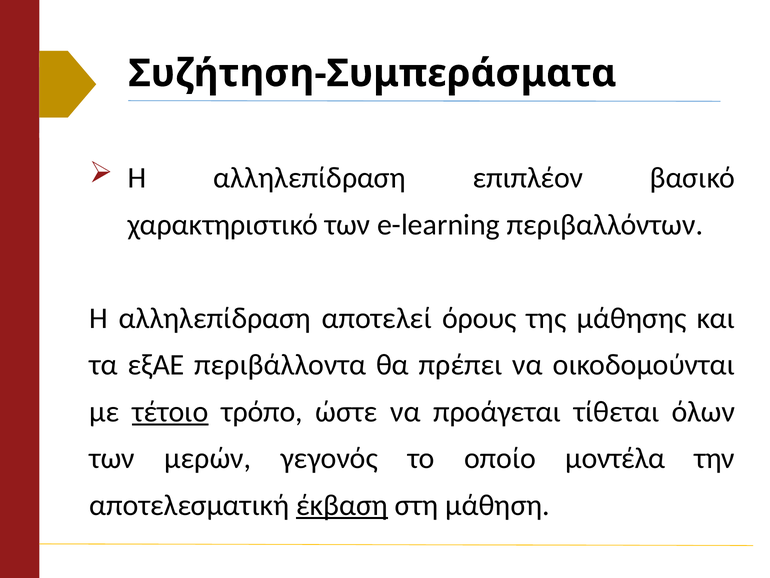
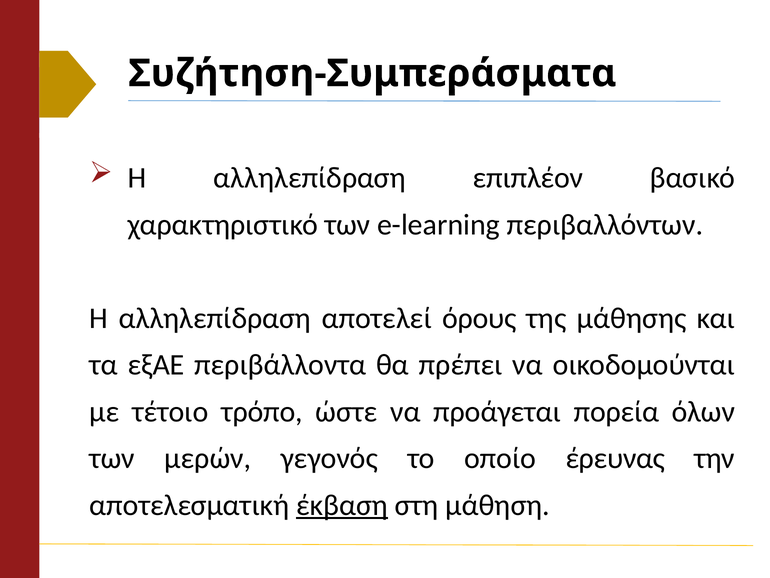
τέτοιο underline: present -> none (170, 411)
τίθεται: τίθεται -> πορεία (617, 411)
μοντέλα: μοντέλα -> έρευνας (615, 458)
